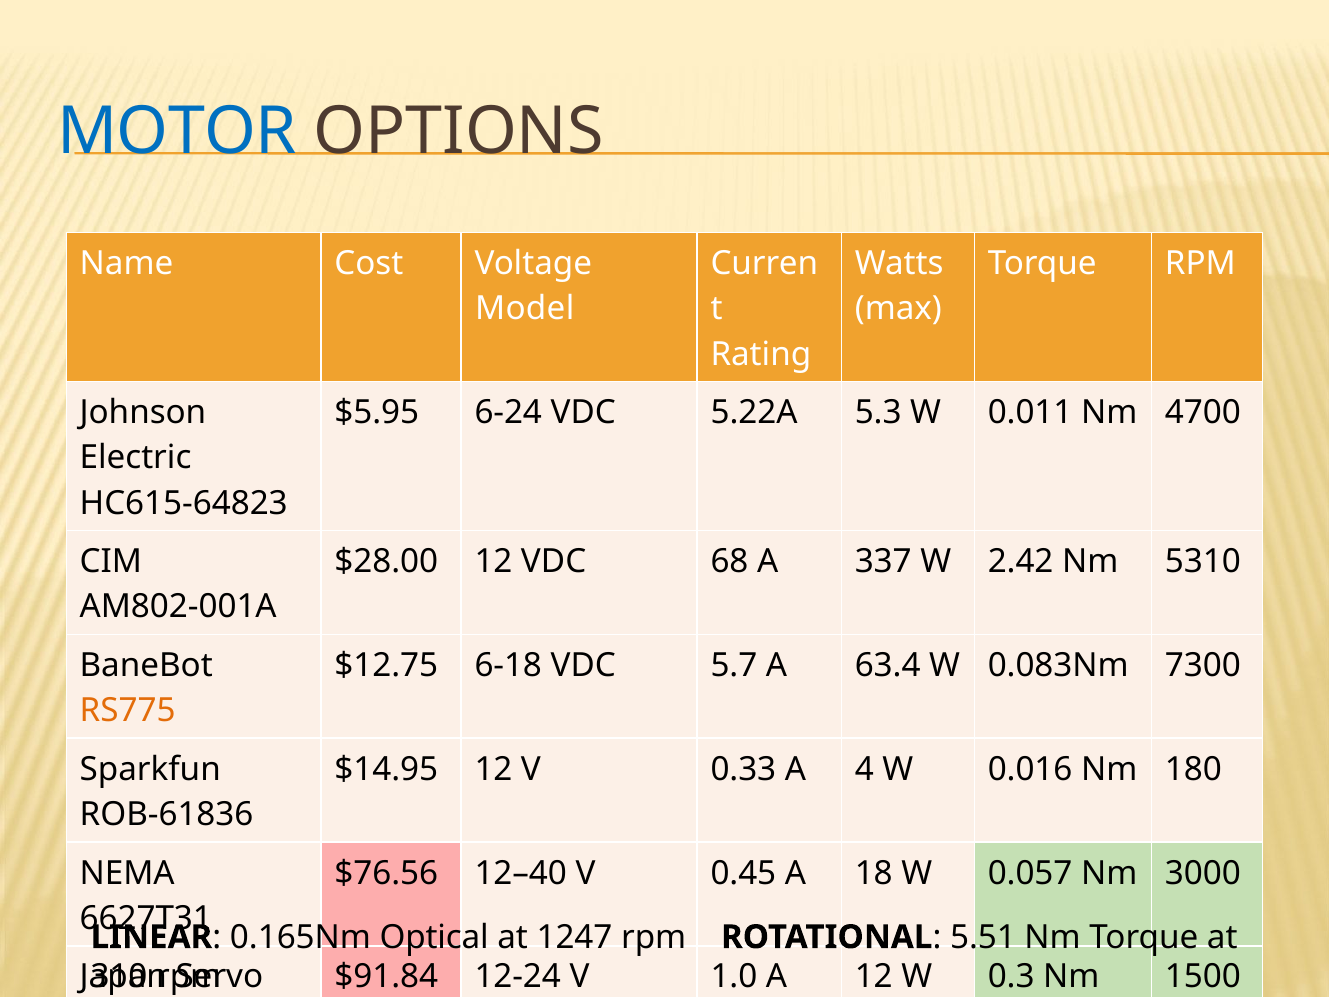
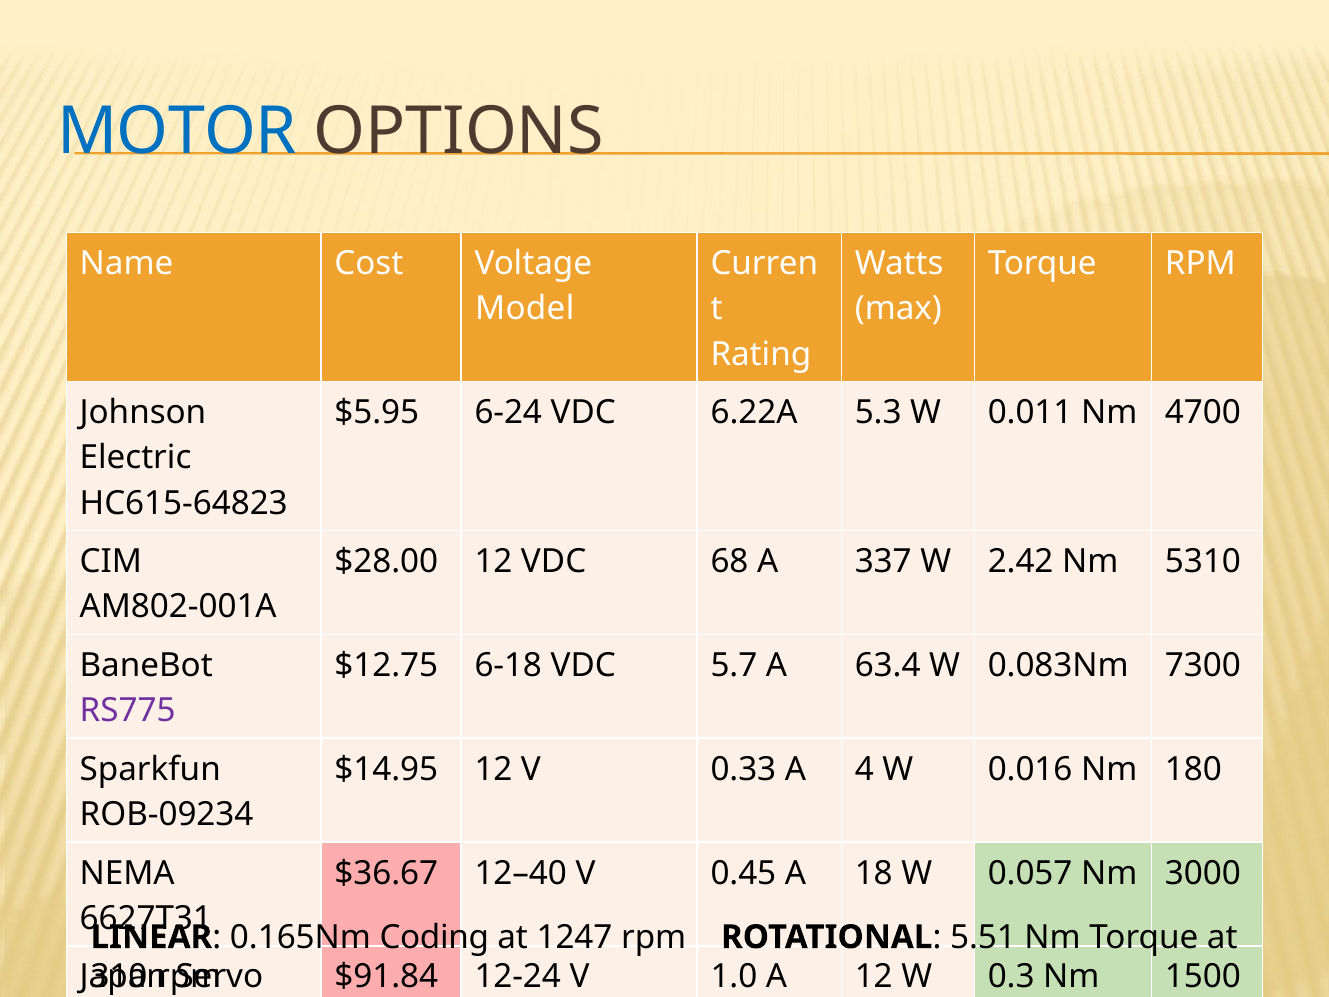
5.22A: 5.22A -> 6.22A (754, 413)
RS775 colour: orange -> purple (128, 711)
ROB-61836: ROB-61836 -> ROB-09234 (167, 814)
$76.56: $76.56 -> $36.67 (386, 873)
Optical: Optical -> Coding (434, 937)
